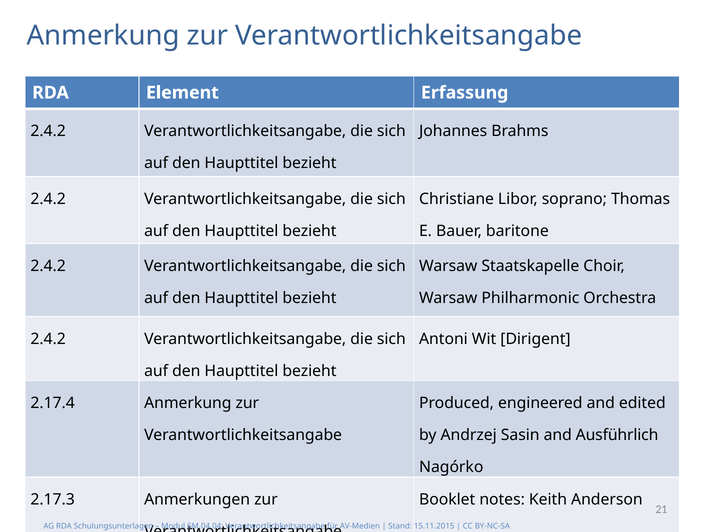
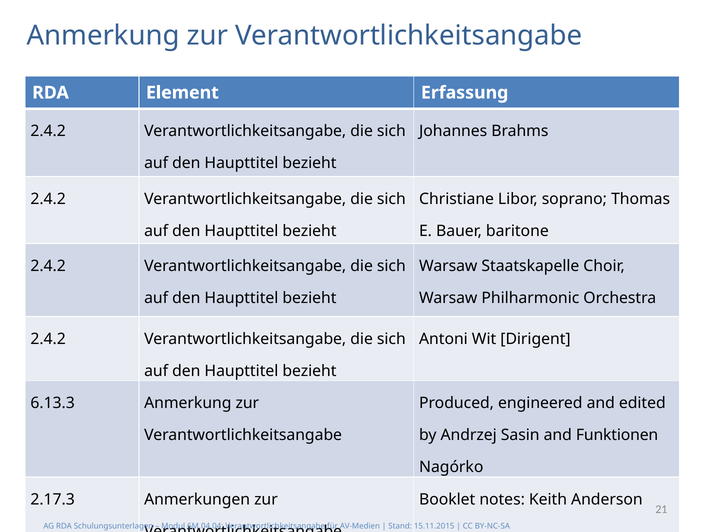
2.17.4: 2.17.4 -> 6.13.3 (53, 403)
Ausführlich: Ausführlich -> Funktionen (617, 436)
